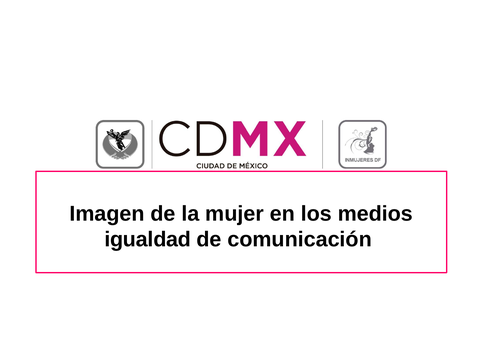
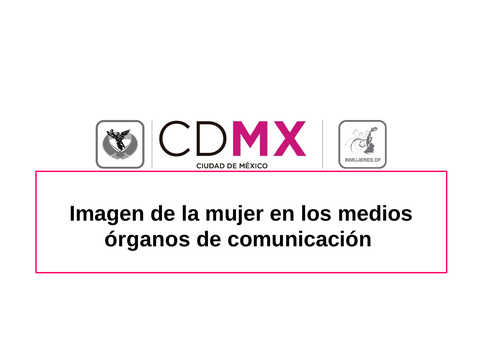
igualdad: igualdad -> órganos (148, 240)
